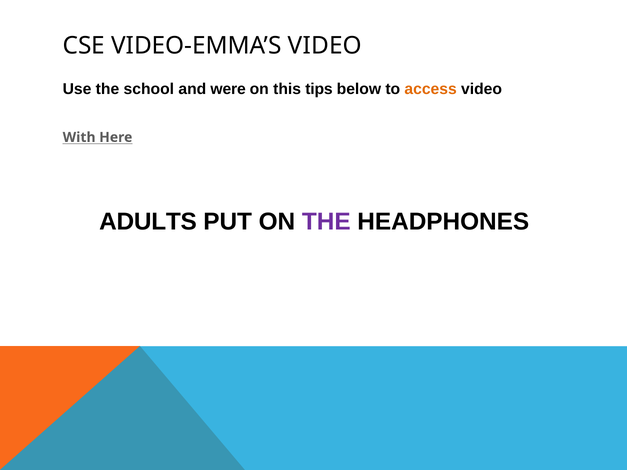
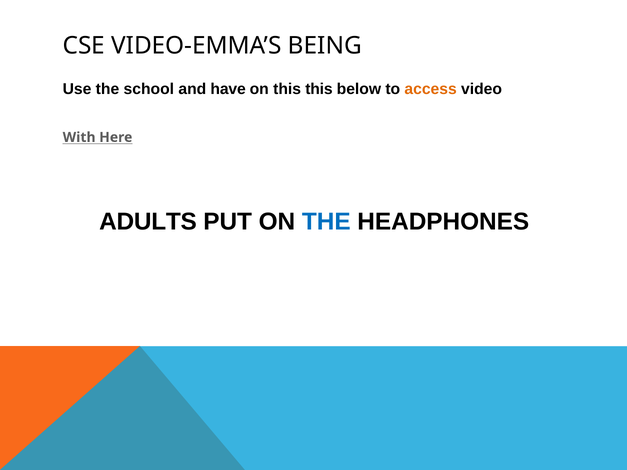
VIDEO-EMMA’S VIDEO: VIDEO -> BEING (325, 46)
were: were -> have (228, 89)
this tips: tips -> this (319, 89)
THE colour: purple -> blue (326, 222)
